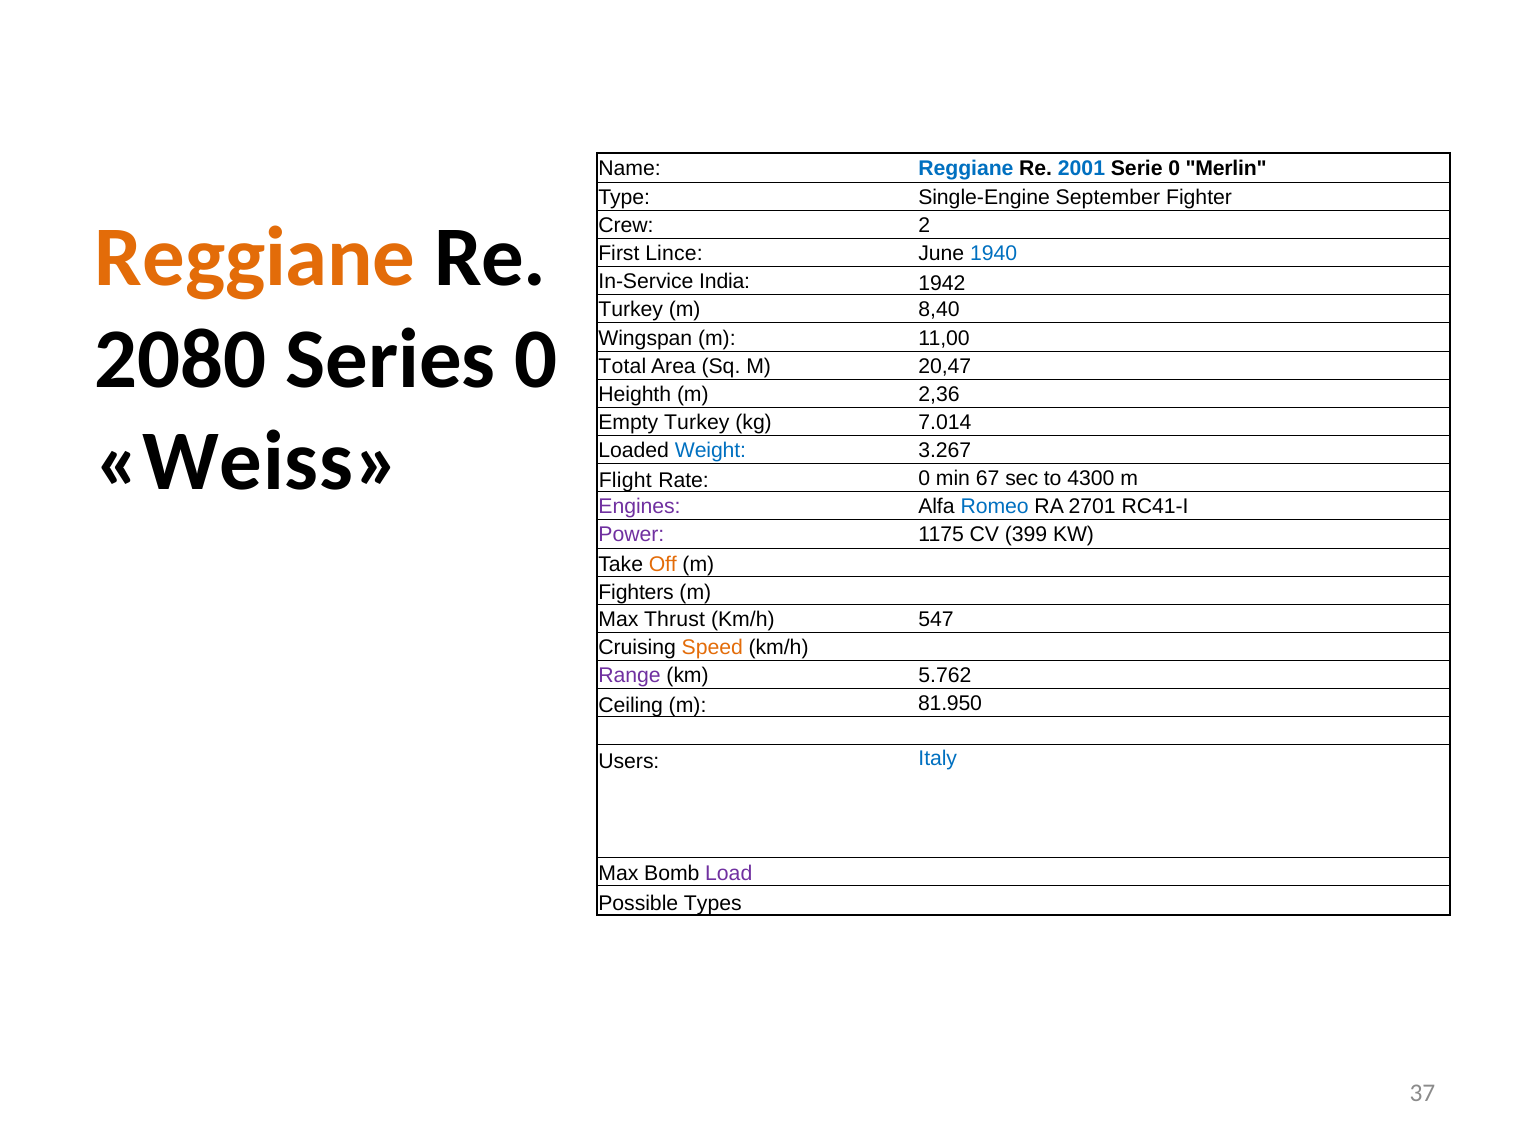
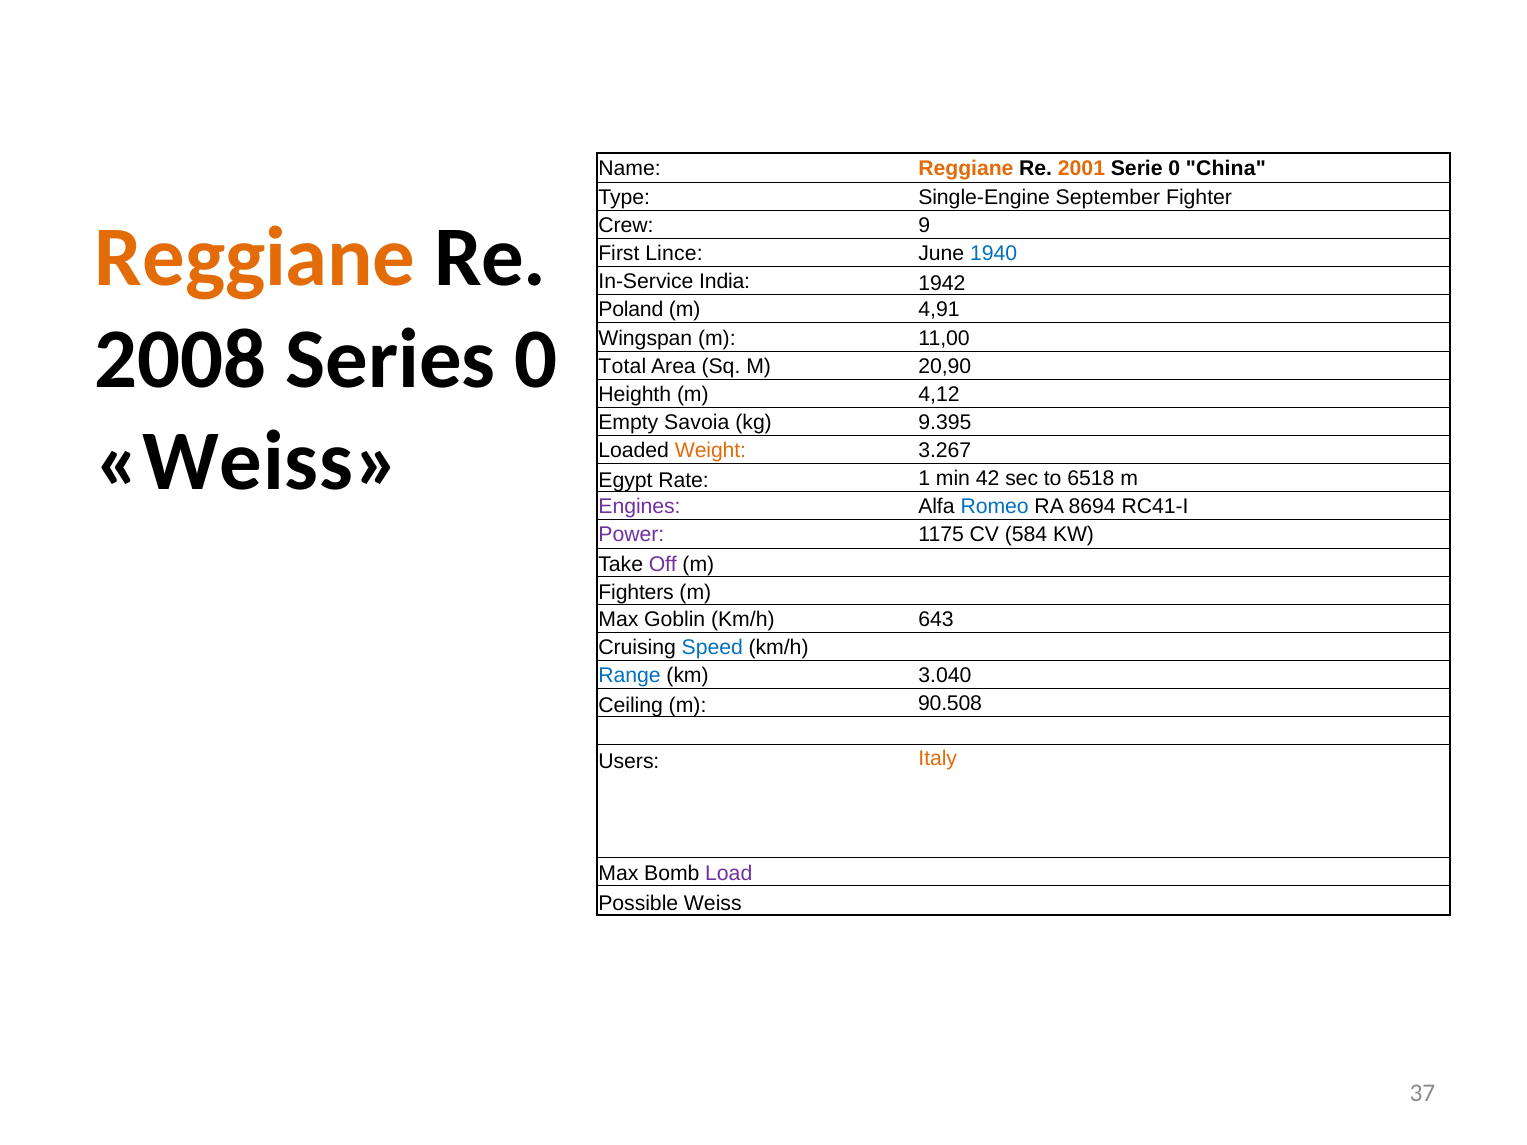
Reggiane colour: blue -> orange (966, 168)
2001 colour: blue -> orange (1081, 168)
Merlin: Merlin -> China (1226, 168)
2: 2 -> 9 (924, 226)
Turkey: Turkey -> Poland (631, 310)
8,40: 8,40 -> 4,91 (939, 310)
2080: 2080 -> 2008 (181, 359)
20,47: 20,47 -> 20,90 (945, 366)
2,36: 2,36 -> 4,12 (939, 394)
Empty Turkey: Turkey -> Savoia (697, 422)
7.014: 7.014 -> 9.395 (945, 422)
Weight colour: blue -> orange (710, 451)
Flight: Flight -> Egypt (625, 480)
Rate 0: 0 -> 1 (924, 479)
67: 67 -> 42 (988, 479)
4300: 4300 -> 6518 (1091, 479)
2701: 2701 -> 8694 (1092, 507)
399: 399 -> 584 (1026, 535)
Off colour: orange -> purple (663, 565)
Thrust: Thrust -> Goblin (675, 619)
547: 547 -> 643 (936, 619)
Speed colour: orange -> blue (712, 648)
Range colour: purple -> blue (630, 676)
5.762: 5.762 -> 3.040 (945, 676)
81.950: 81.950 -> 90.508 (950, 704)
Italy colour: blue -> orange (938, 759)
Possible Types: Types -> Weiss (713, 904)
